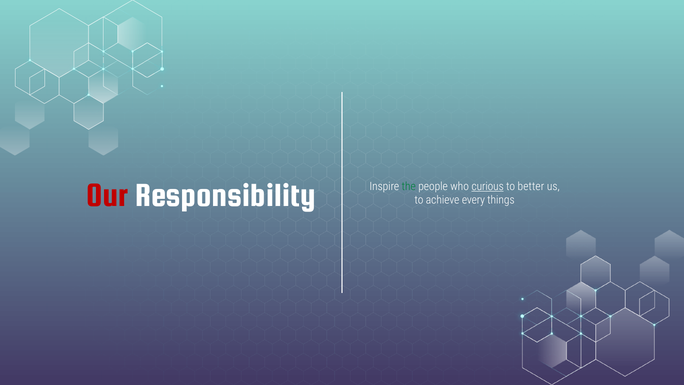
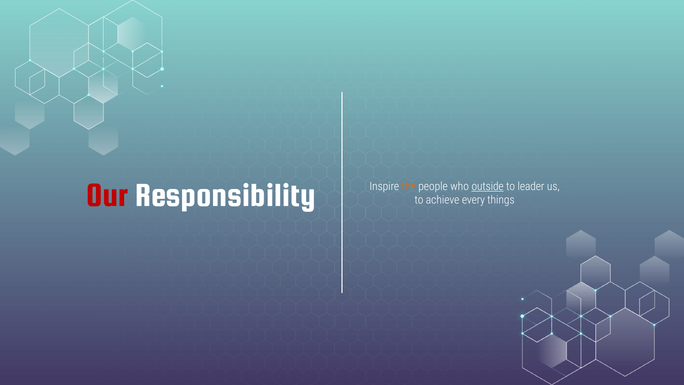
the colour: green -> orange (409, 186)
curious: curious -> outside (488, 186)
better: better -> leader (531, 186)
